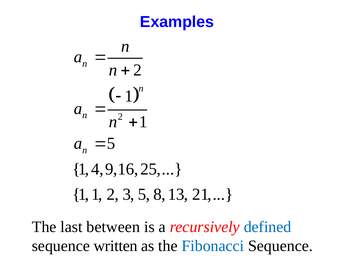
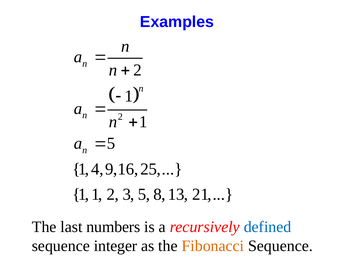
between: between -> numbers (113, 227)
written: written -> integer (116, 246)
Fibonacci colour: blue -> orange (213, 246)
